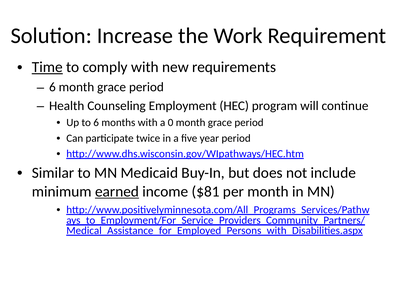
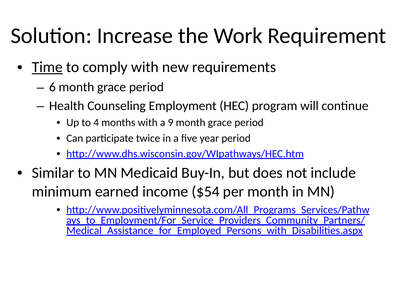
to 6: 6 -> 4 (96, 123)
0: 0 -> 9 (171, 123)
earned underline: present -> none (117, 192)
$81: $81 -> $54 (206, 192)
